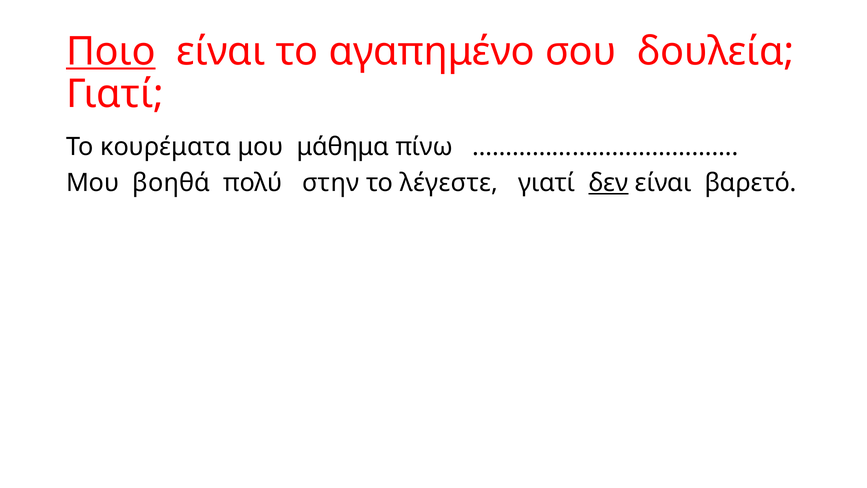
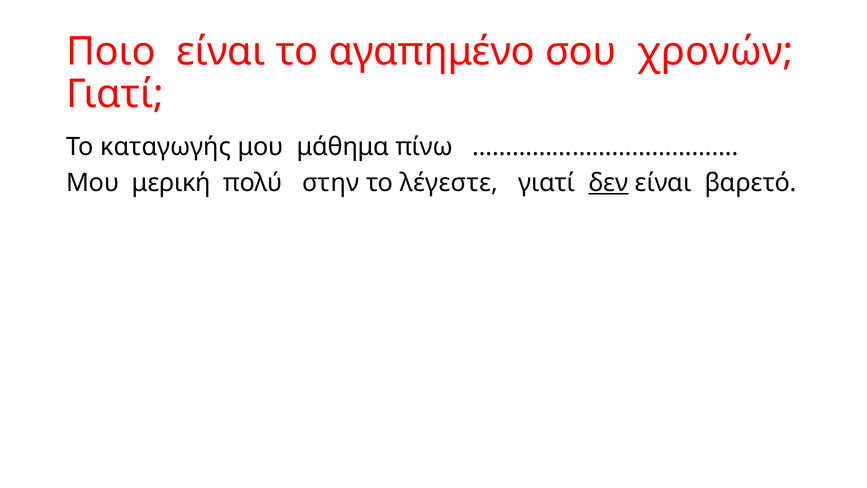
Ποιο underline: present -> none (111, 51)
δουλεία: δουλεία -> χρονών (715, 51)
κουρέματα: κουρέματα -> καταγωγής (166, 147)
βοηθά: βοηθά -> μερική (171, 183)
